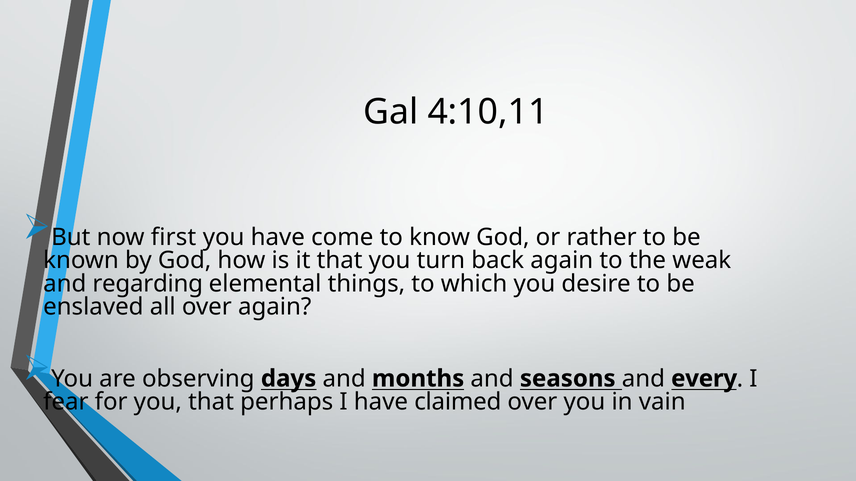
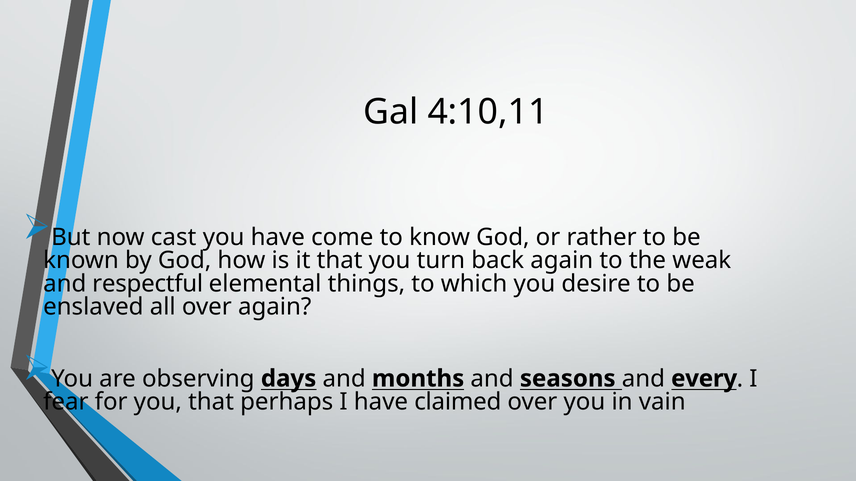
first: first -> cast (174, 238)
regarding: regarding -> respectful (148, 284)
